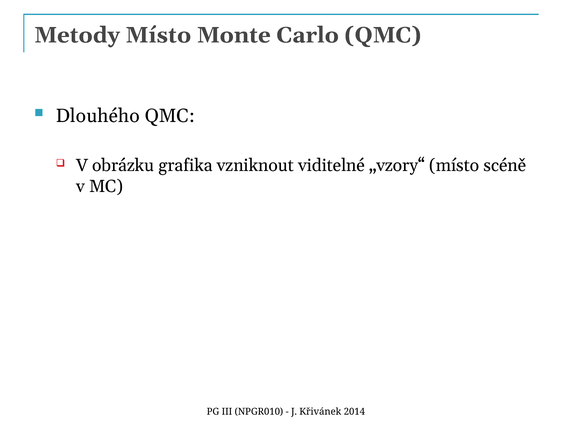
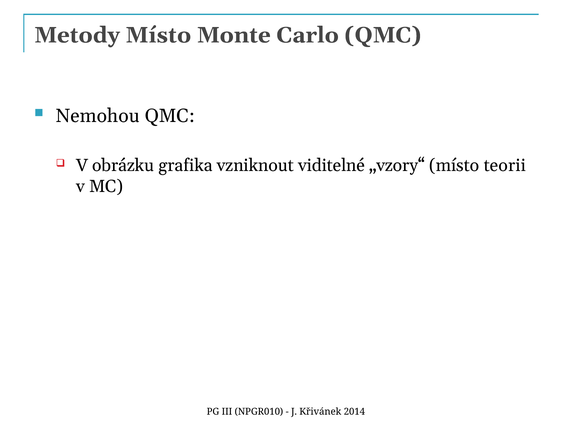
Dlouhého: Dlouhého -> Nemohou (98, 116)
scéně: scéně -> teorii (505, 165)
